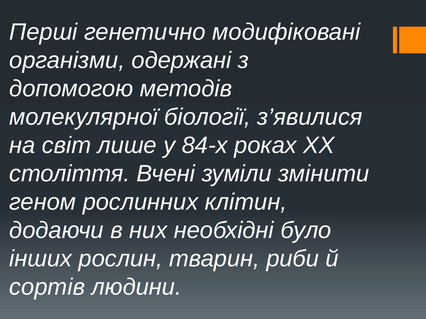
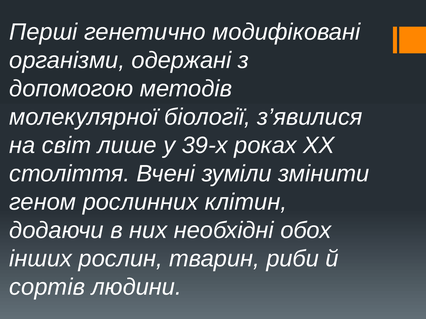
84-х: 84-х -> 39-х (205, 146)
було: було -> обох (306, 231)
